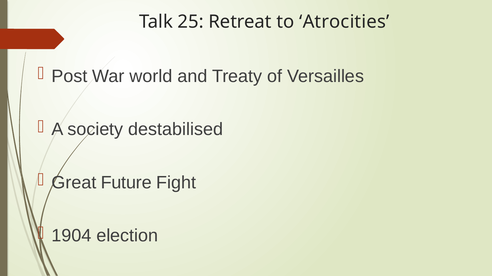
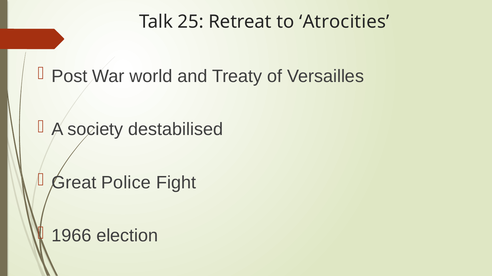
Future: Future -> Police (126, 183)
1904: 1904 -> 1966 (71, 236)
